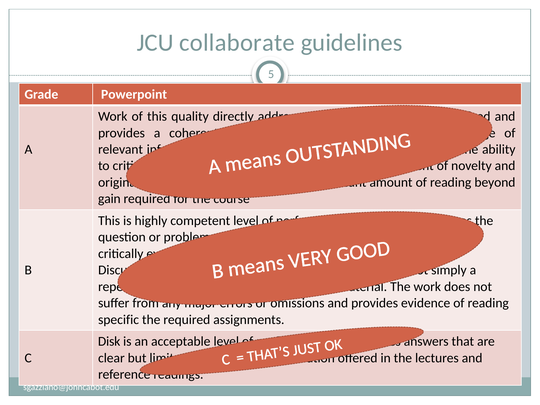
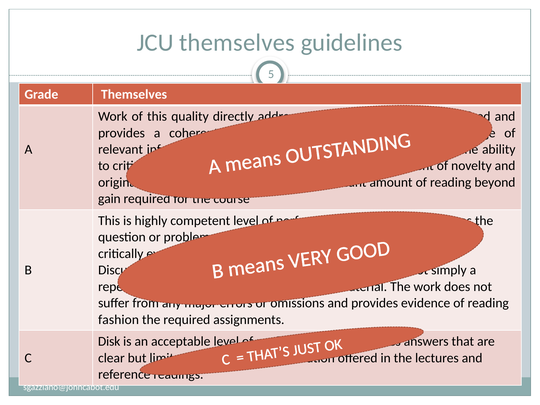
JCU collaborate: collaborate -> themselves (237, 43)
Grade Powerpoint: Powerpoint -> Themselves (134, 95)
specific: specific -> fashion (119, 320)
